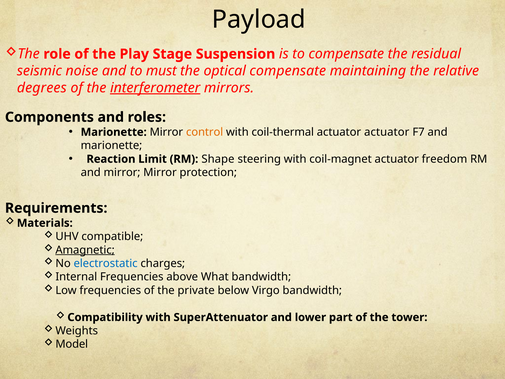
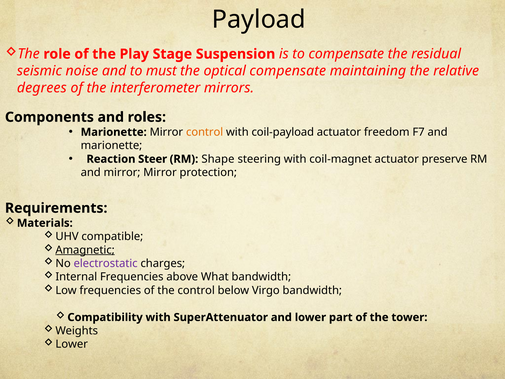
interferometer underline: present -> none (155, 88)
coil-thermal: coil-thermal -> coil-payload (283, 132)
actuator actuator: actuator -> freedom (387, 132)
Limit: Limit -> Steer (153, 159)
freedom: freedom -> preserve (445, 159)
electrostatic colour: blue -> purple (106, 263)
the private: private -> control (196, 290)
Model: Model -> Lower (72, 344)
